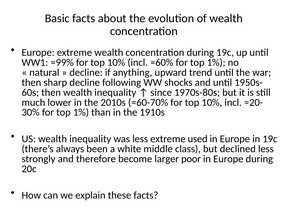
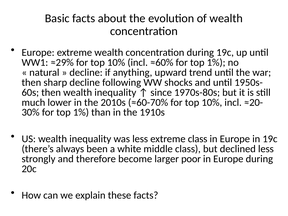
≈99%: ≈99% -> ≈29% (62, 62)
extreme used: used -> class (198, 139)
